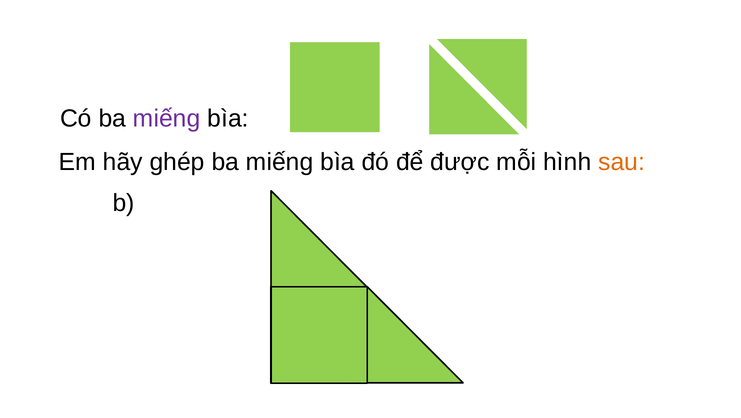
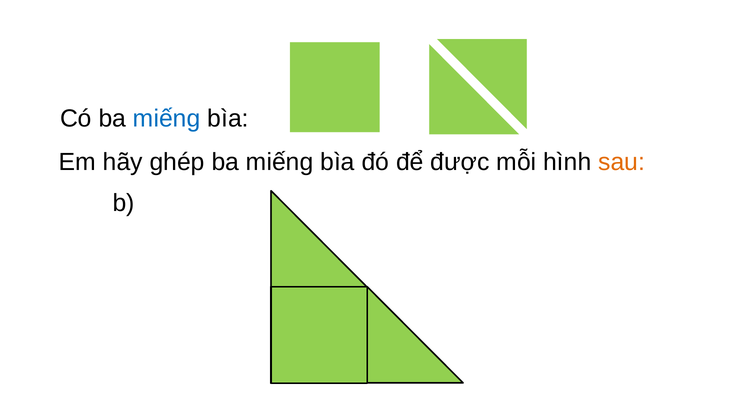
miếng colour: purple -> blue (167, 118)
